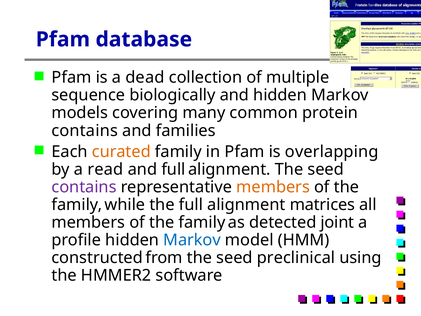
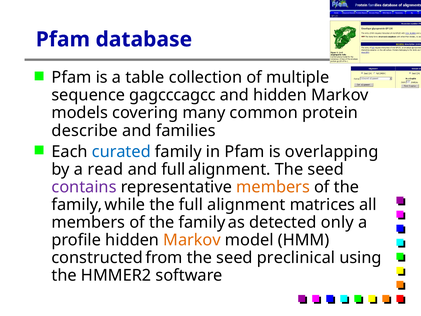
dead: dead -> table (145, 77)
biologically: biologically -> gagcccagcc (172, 95)
contains: contains -> describe (85, 131)
curated colour: orange -> blue (121, 151)
joint: joint -> only (337, 222)
Markov colour: blue -> orange (192, 240)
